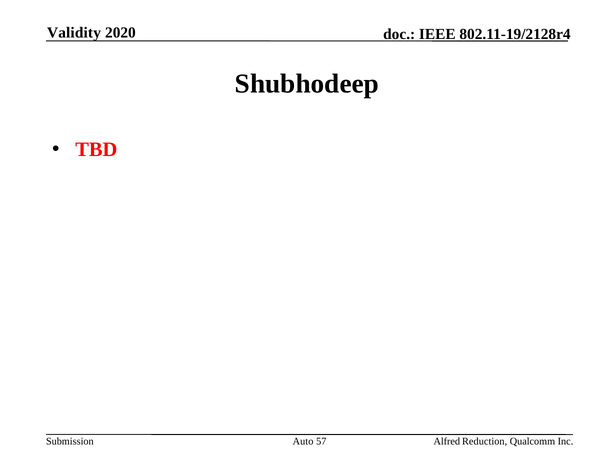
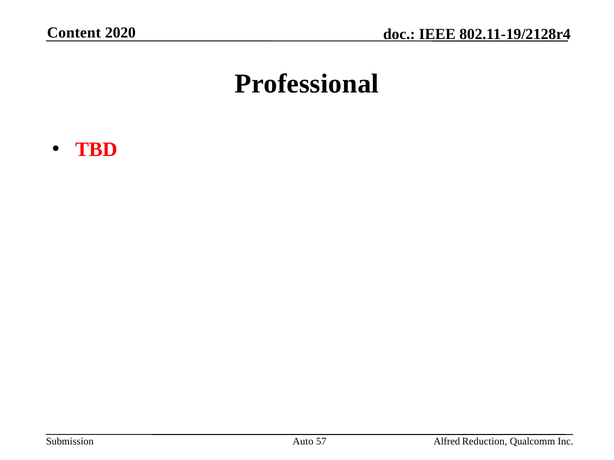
Validity: Validity -> Content (74, 33)
Shubhodeep: Shubhodeep -> Professional (307, 84)
